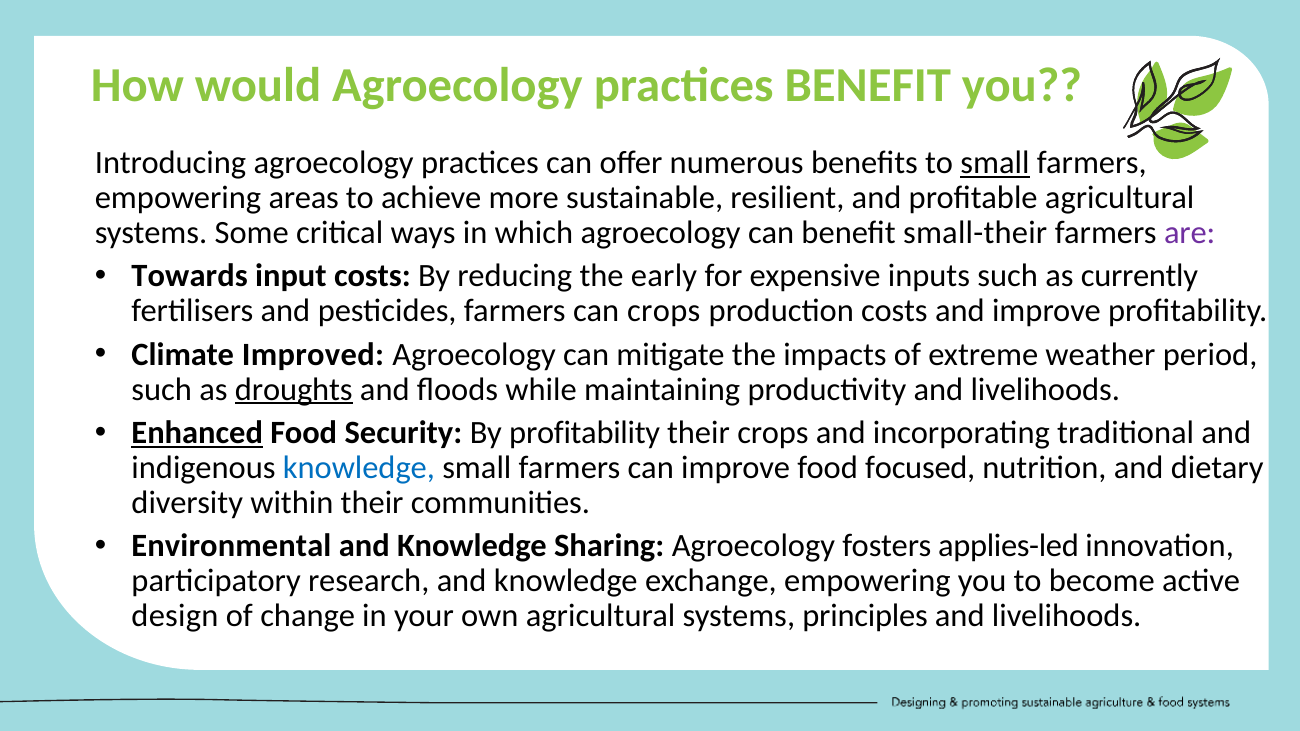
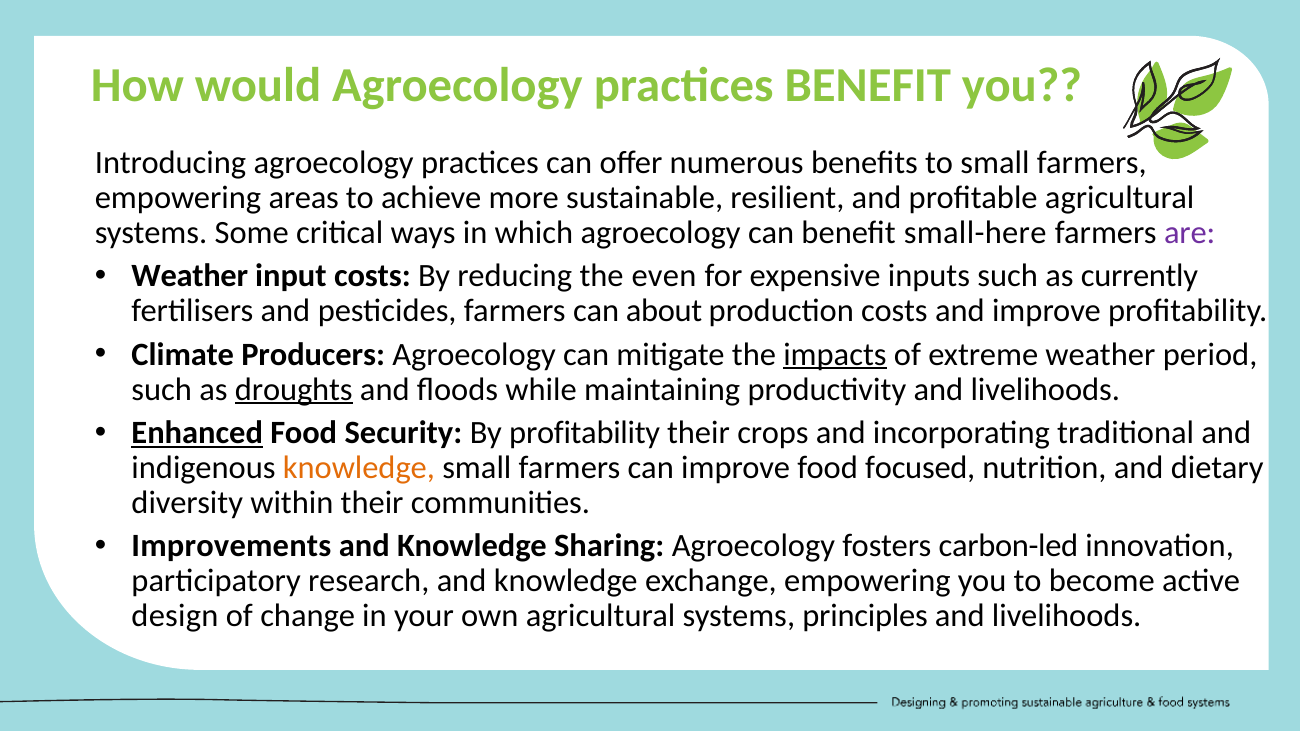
small underline: present -> none (995, 163)
small-their: small-their -> small-here (975, 233)
Towards: Towards -> Weather (190, 276)
early: early -> even (664, 276)
can crops: crops -> about (664, 311)
Improved: Improved -> Producers (313, 354)
impacts underline: none -> present (835, 354)
knowledge colour: blue -> orange (359, 468)
Environmental: Environmental -> Improvements (231, 546)
applies-led: applies-led -> carbon-led (1008, 546)
